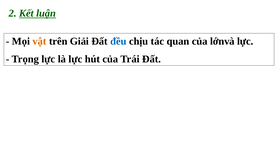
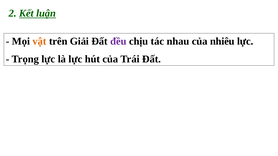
đều colour: blue -> purple (118, 41)
quan: quan -> nhau (178, 41)
lớnvà: lớnvà -> nhiêu (222, 41)
